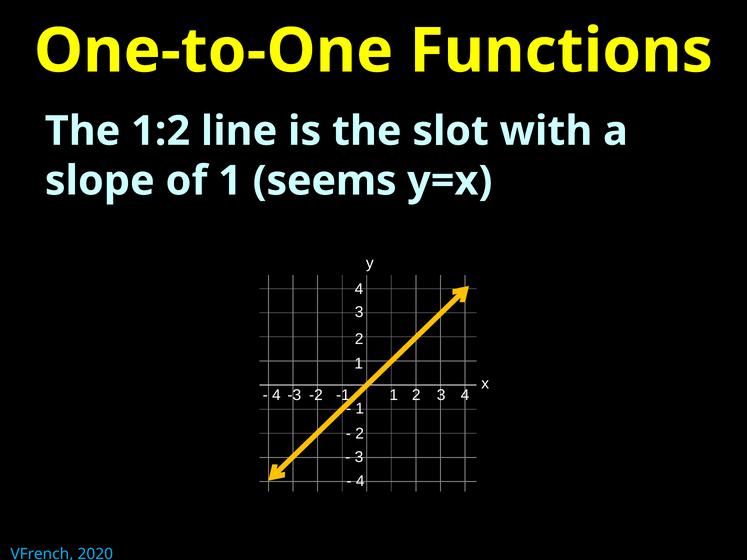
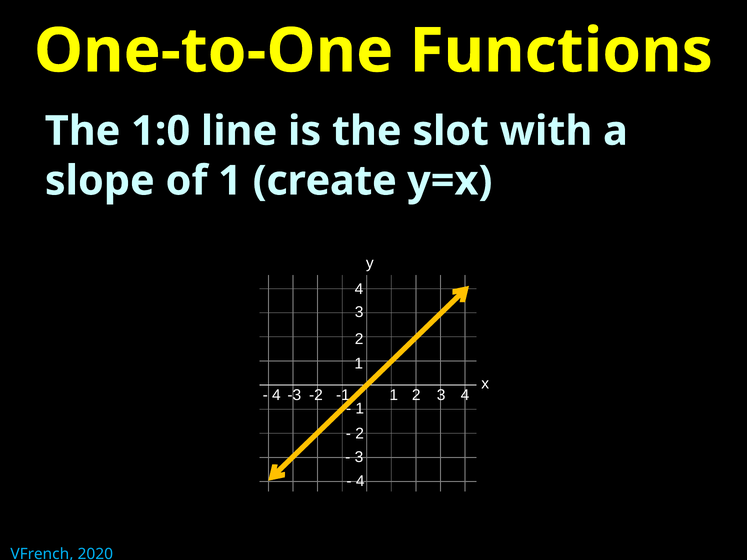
1:2: 1:2 -> 1:0 (161, 131)
seems: seems -> create (325, 181)
